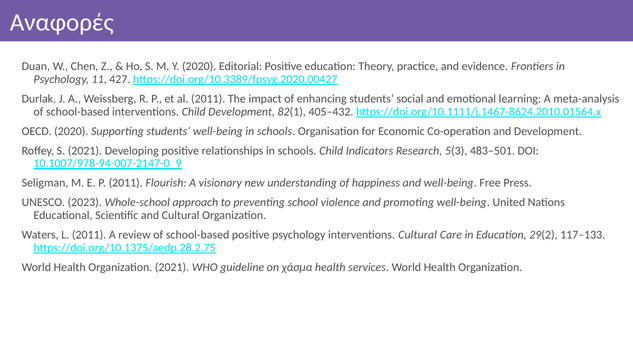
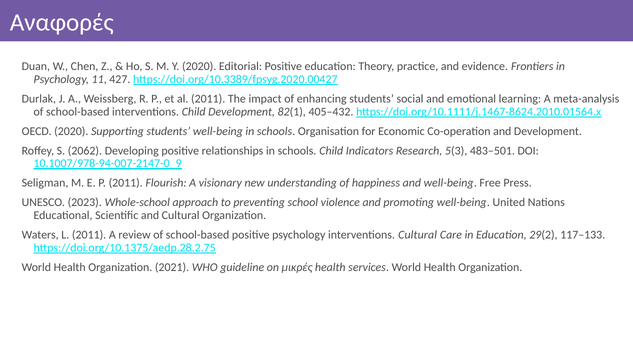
S 2021: 2021 -> 2062 (85, 151)
χάσμα: χάσμα -> μικρές (297, 267)
